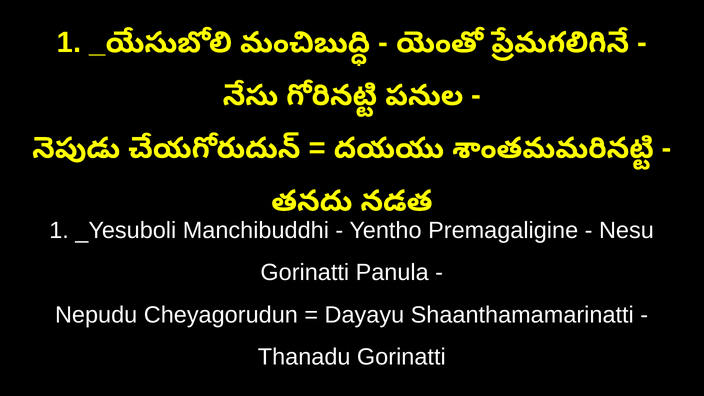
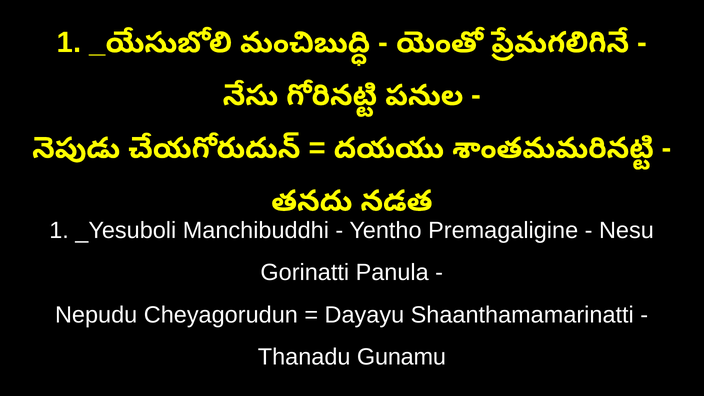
Thanadu Gorinatti: Gorinatti -> Gunamu (401, 357)
